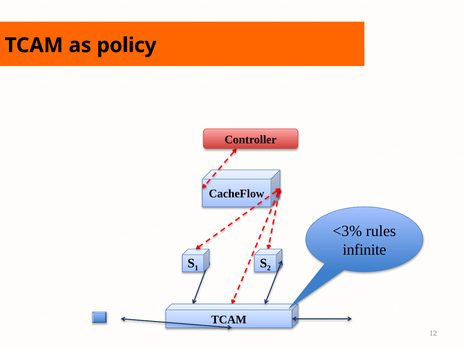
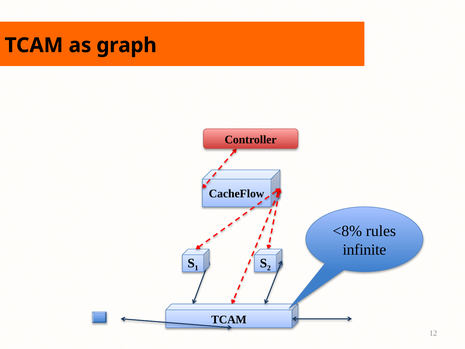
policy: policy -> graph (127, 45)
<3%: <3% -> <8% (347, 231)
